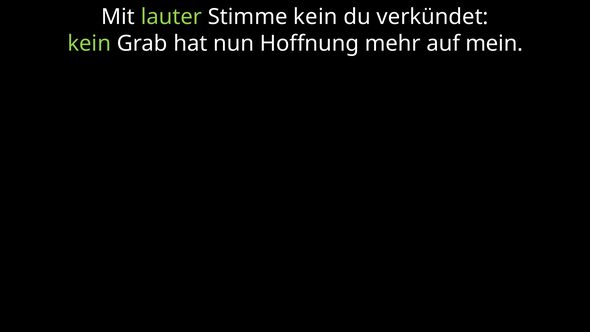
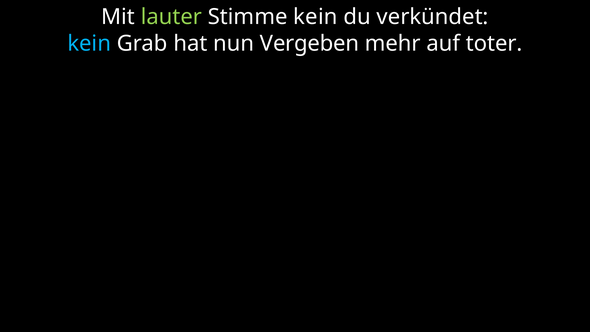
kein colour: light green -> light blue (89, 44)
Hoffnung: Hoffnung -> Vergeben (310, 44)
mein: mein -> toter (494, 44)
